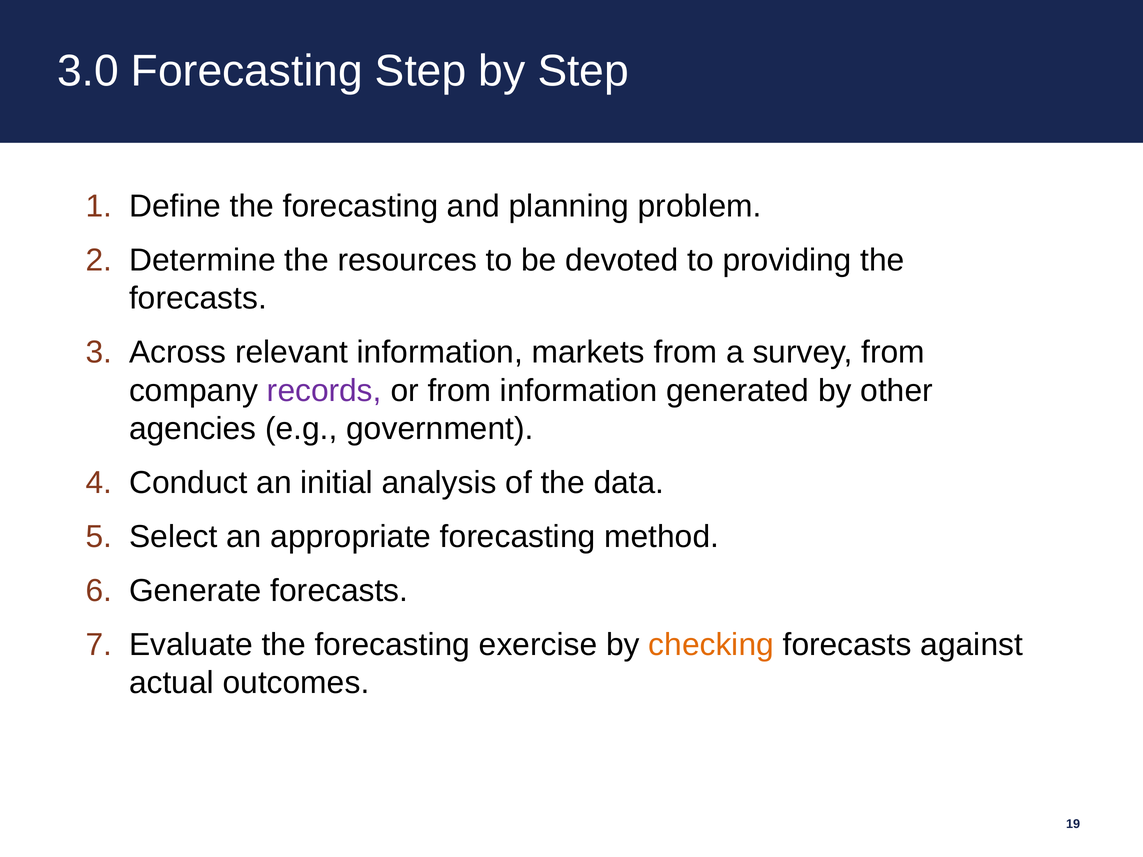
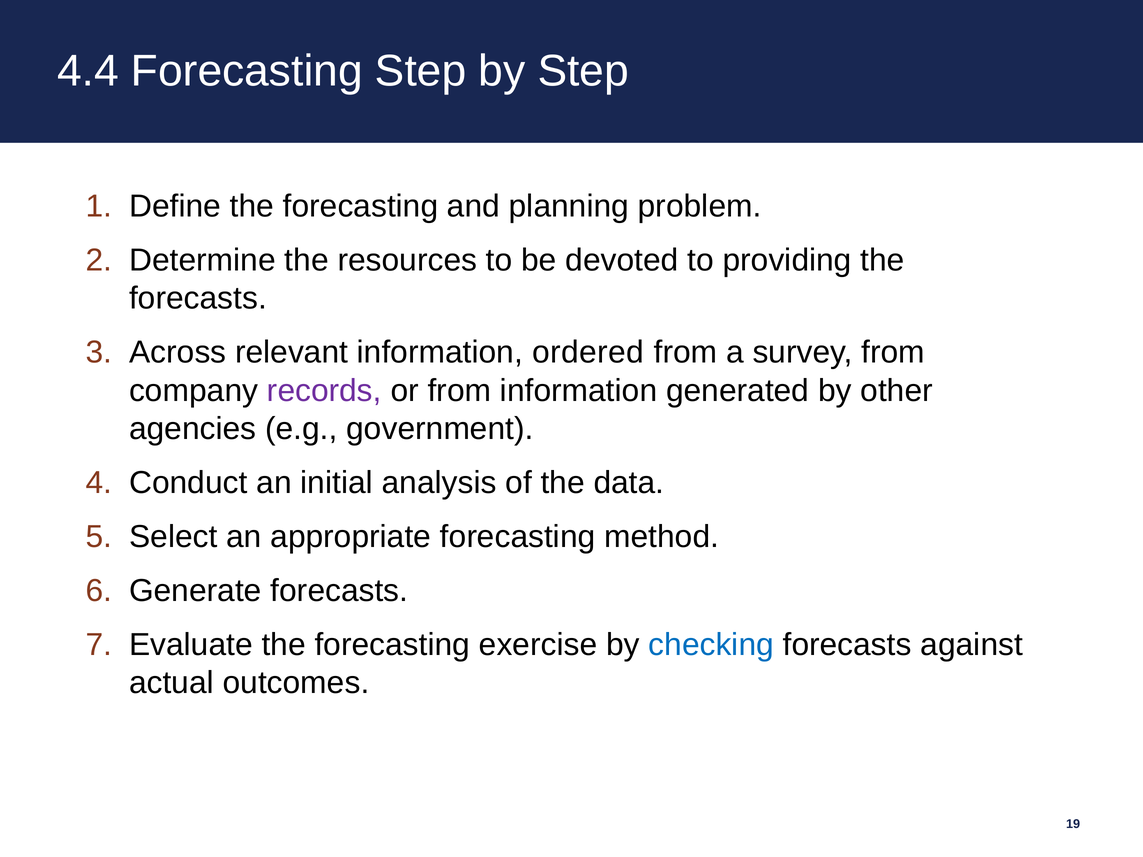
3.0: 3.0 -> 4.4 (88, 71)
markets: markets -> ordered (588, 353)
checking colour: orange -> blue (711, 645)
